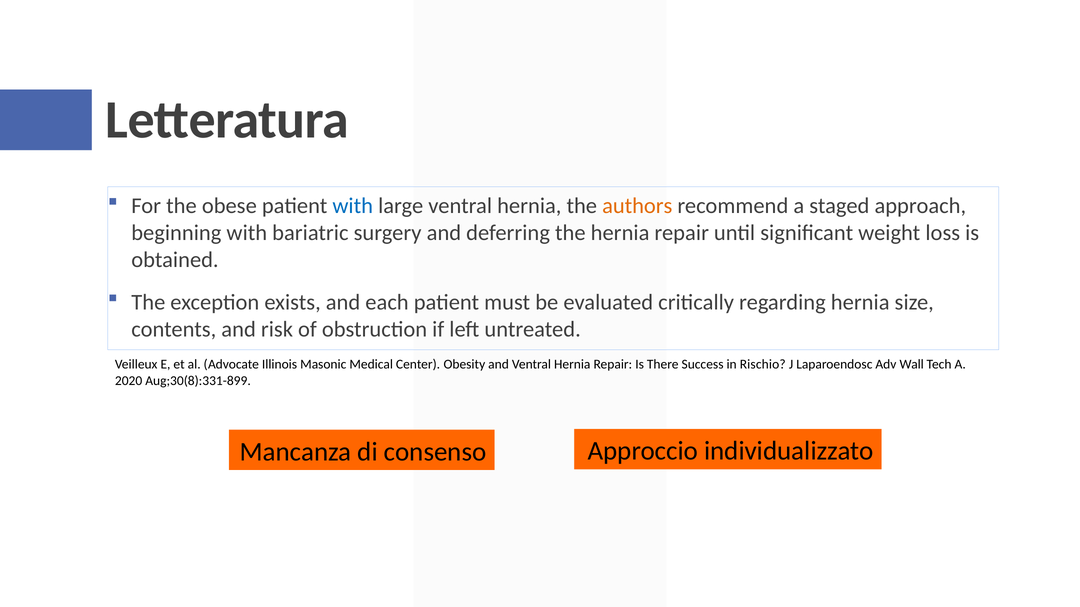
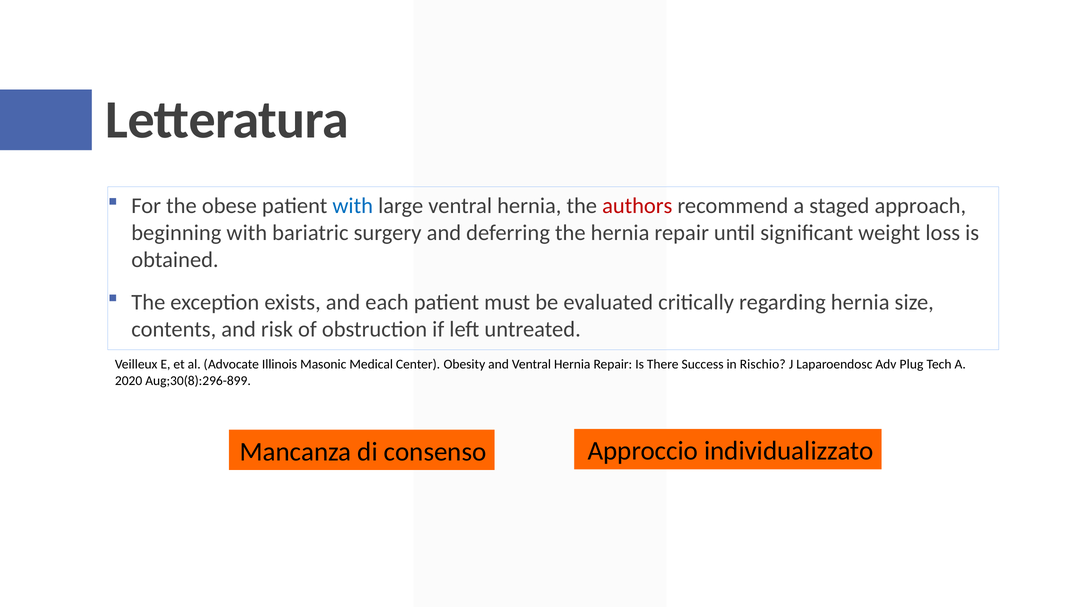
authors colour: orange -> red (637, 206)
Wall: Wall -> Plug (912, 365)
Aug;30(8):331-899: Aug;30(8):331-899 -> Aug;30(8):296-899 (198, 381)
